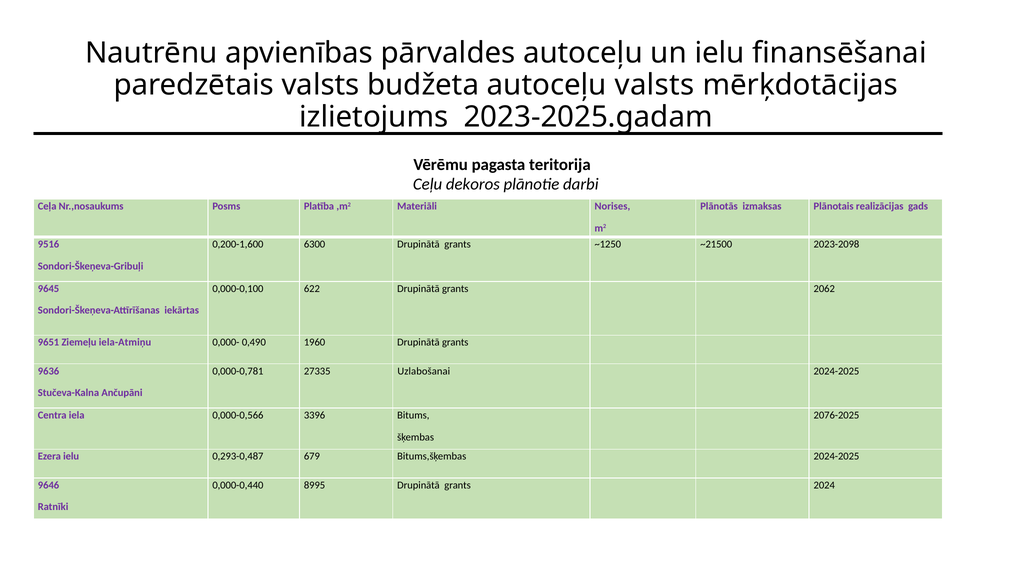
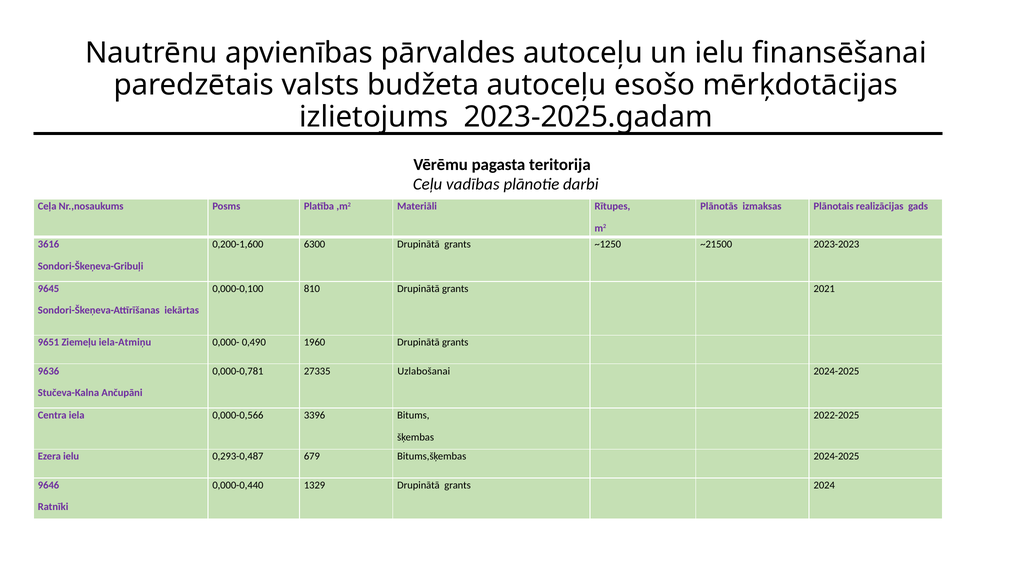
autoceļu valsts: valsts -> esošo (655, 85)
dekoros: dekoros -> vadības (473, 184)
Norises: Norises -> Rītupes (612, 206)
9516: 9516 -> 3616 (49, 244)
2023-2098: 2023-2098 -> 2023-2023 (836, 244)
622: 622 -> 810 (312, 289)
2062: 2062 -> 2021 (824, 289)
2076-2025: 2076-2025 -> 2022-2025 (836, 415)
8995: 8995 -> 1329 (315, 485)
